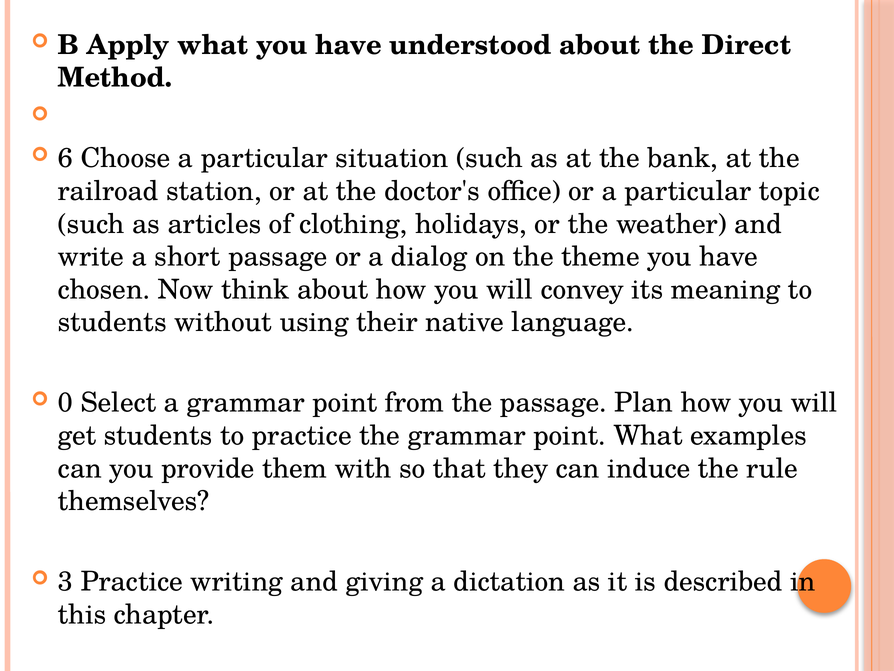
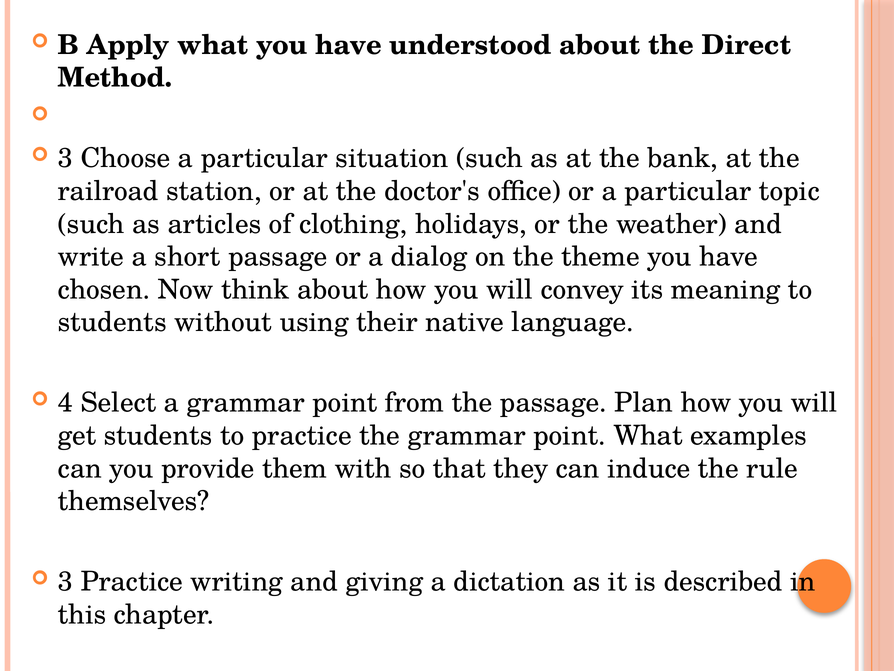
6: 6 -> 3 (66, 158)
0: 0 -> 4 (66, 403)
